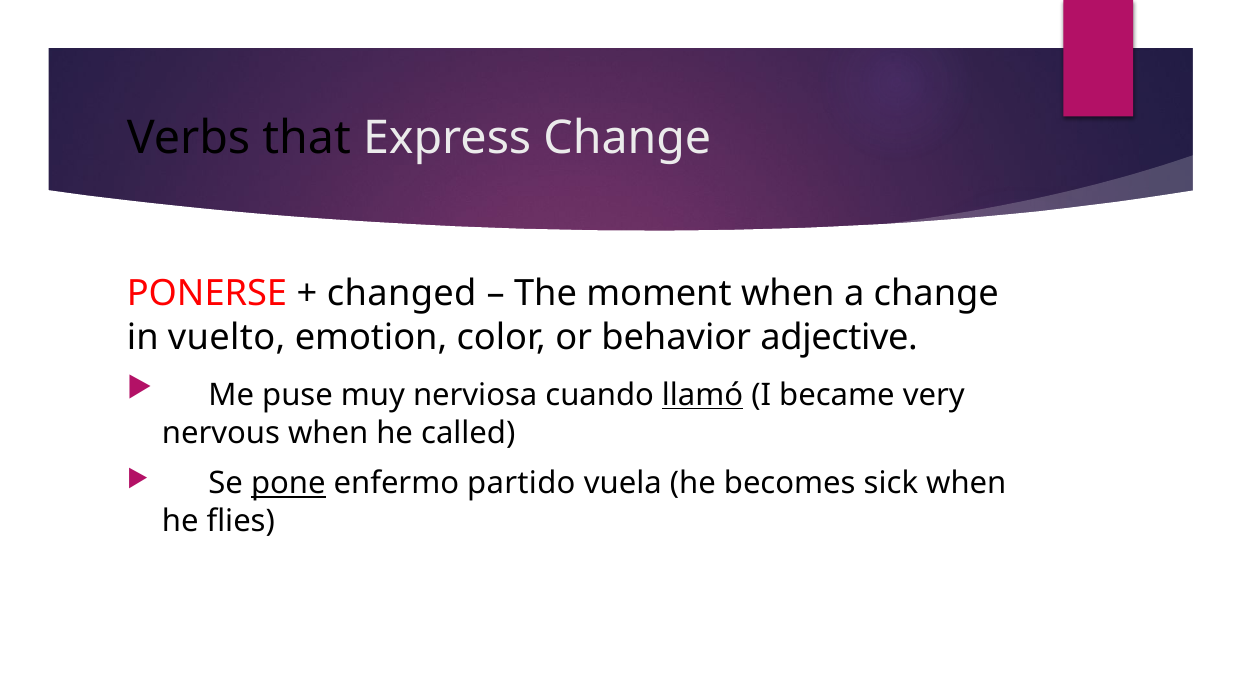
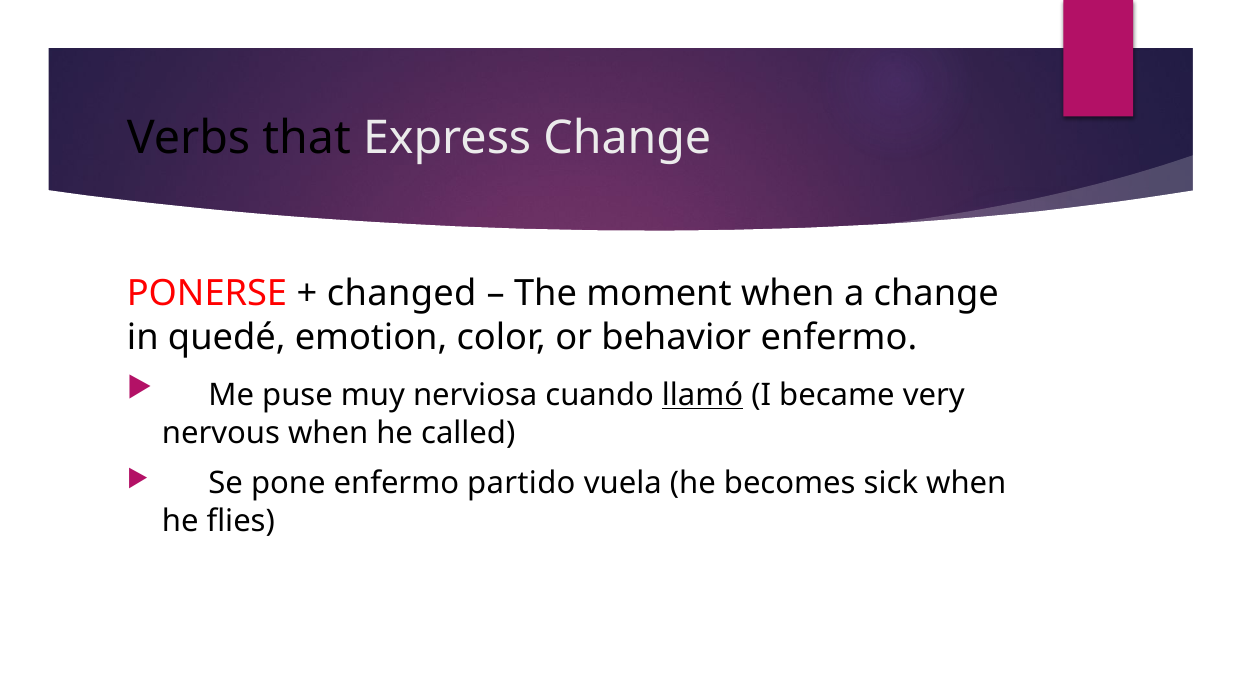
vuelto: vuelto -> quedé (227, 337)
behavior adjective: adjective -> enfermo (839, 337)
pone underline: present -> none (288, 484)
